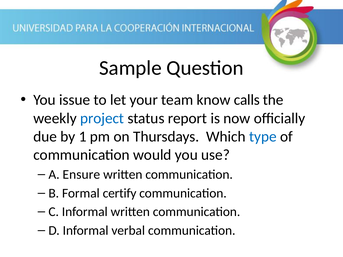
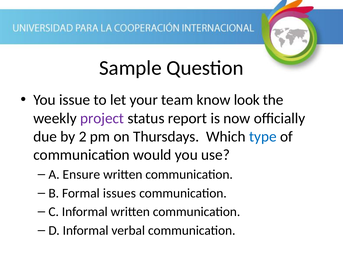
calls: calls -> look (247, 100)
project colour: blue -> purple (102, 118)
1: 1 -> 2 (83, 137)
certify: certify -> issues (119, 193)
